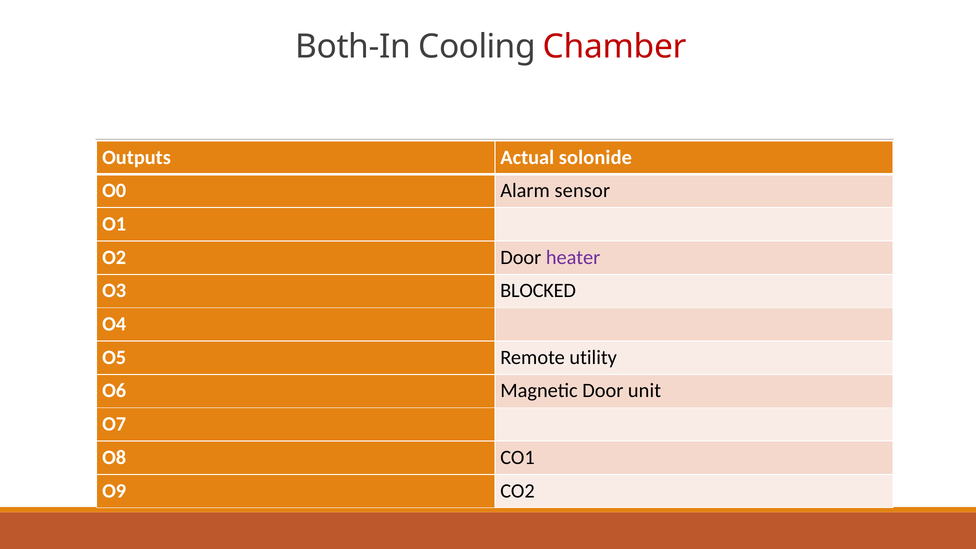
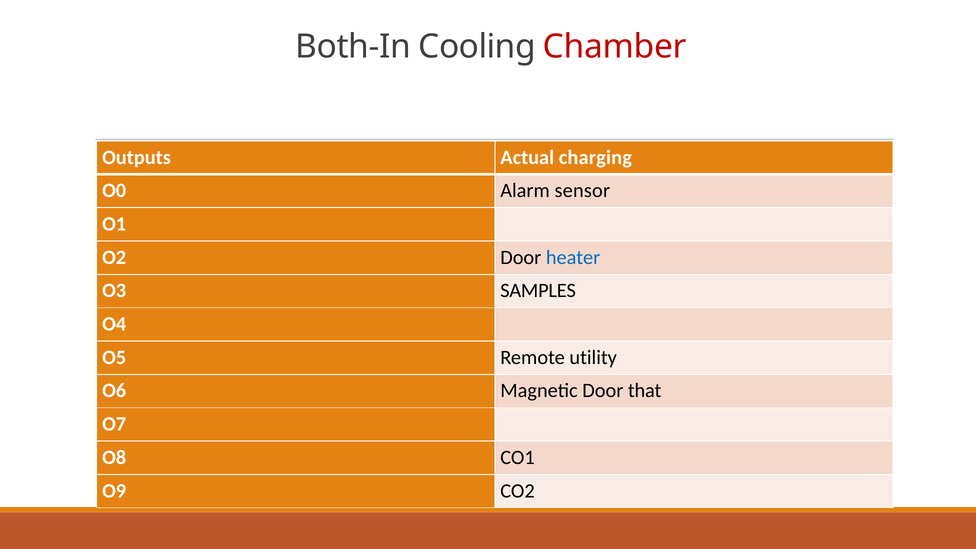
solonide: solonide -> charging (595, 157)
heater colour: purple -> blue (573, 257)
BLOCKED: BLOCKED -> SAMPLES (538, 291)
unit: unit -> that (645, 391)
